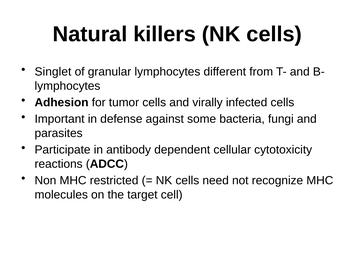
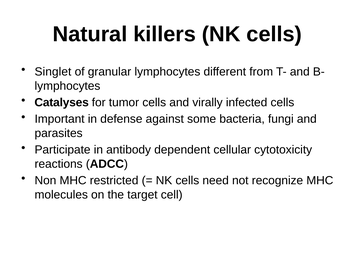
Adhesion: Adhesion -> Catalyses (62, 103)
